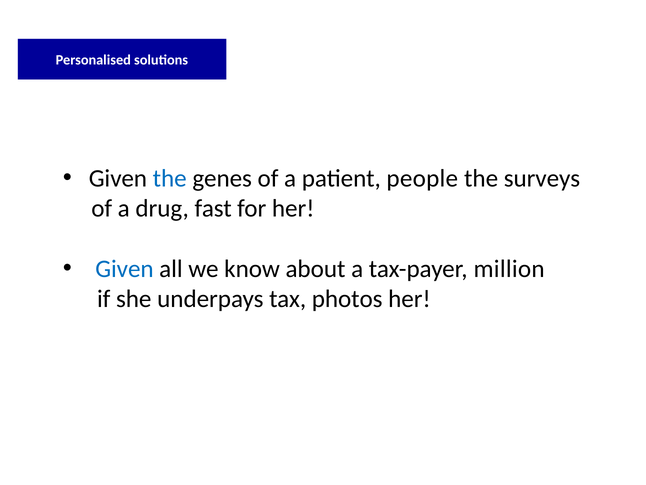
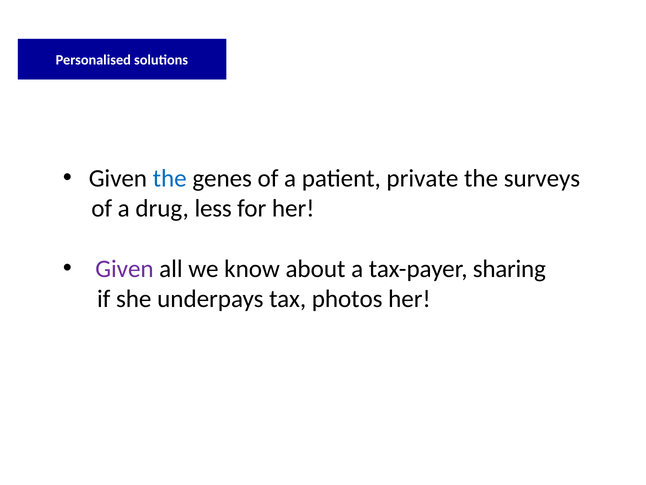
people: people -> private (422, 178)
fast: fast -> less (213, 208)
Given colour: blue -> purple (124, 269)
million: million -> sharing (509, 269)
